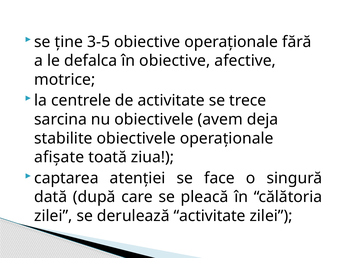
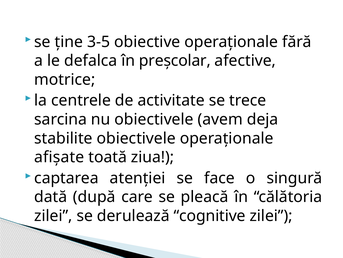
în obiective: obiective -> preşcolar (175, 61)
derulează activitate: activitate -> cognitive (210, 215)
